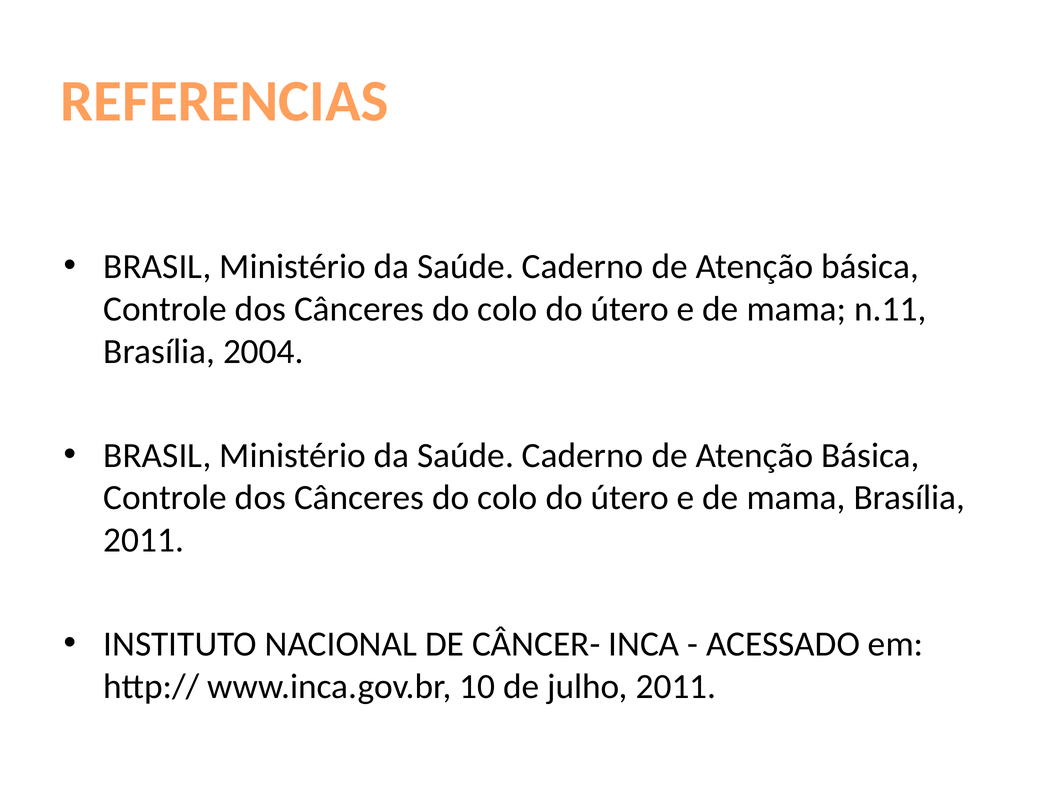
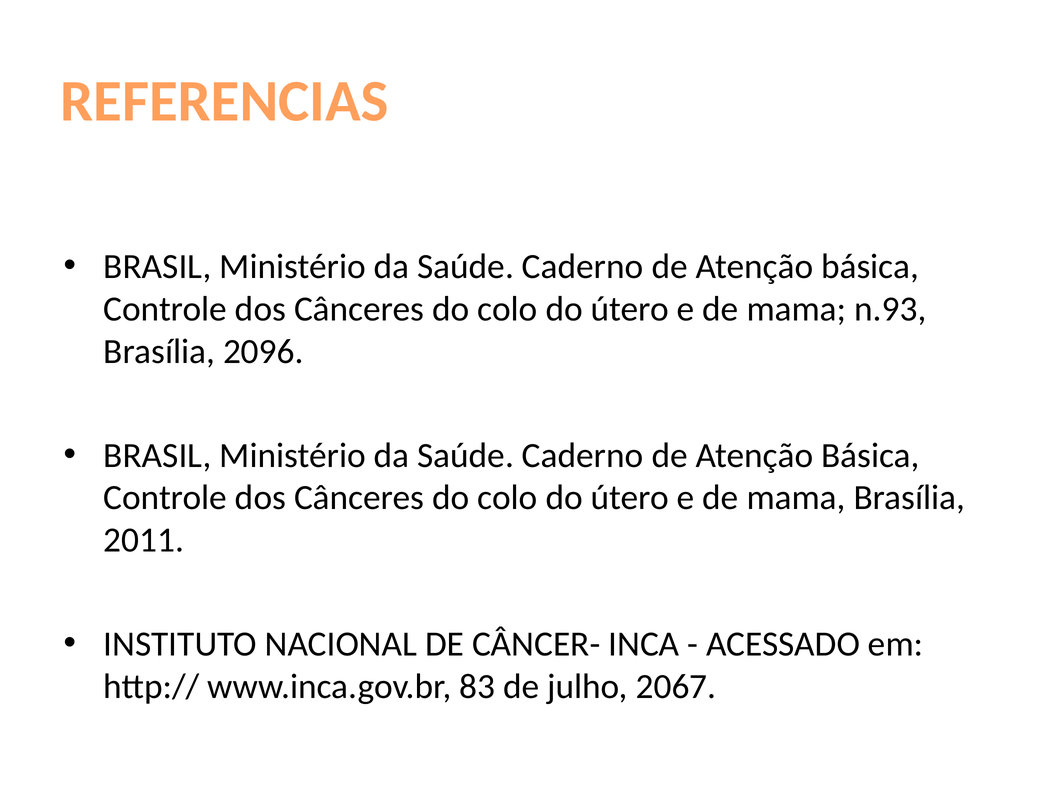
n.11: n.11 -> n.93 (890, 309)
2004: 2004 -> 2096 (263, 351)
10: 10 -> 83 (477, 686)
julho 2011: 2011 -> 2067 (676, 686)
